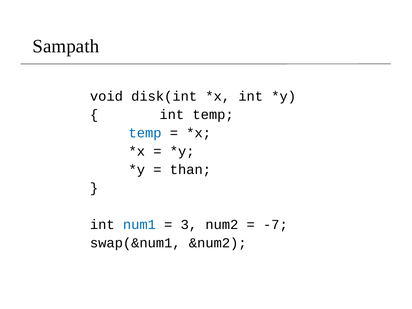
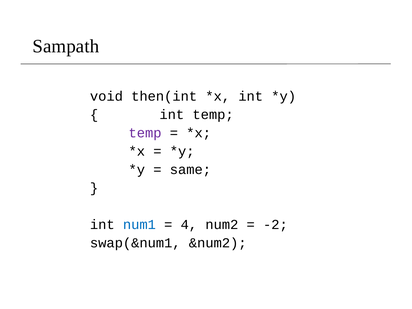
disk(int: disk(int -> then(int (164, 96)
temp colour: blue -> purple (145, 133)
than: than -> same (190, 170)
3: 3 -> 4 (189, 225)
-7: -7 -> -2 (275, 225)
